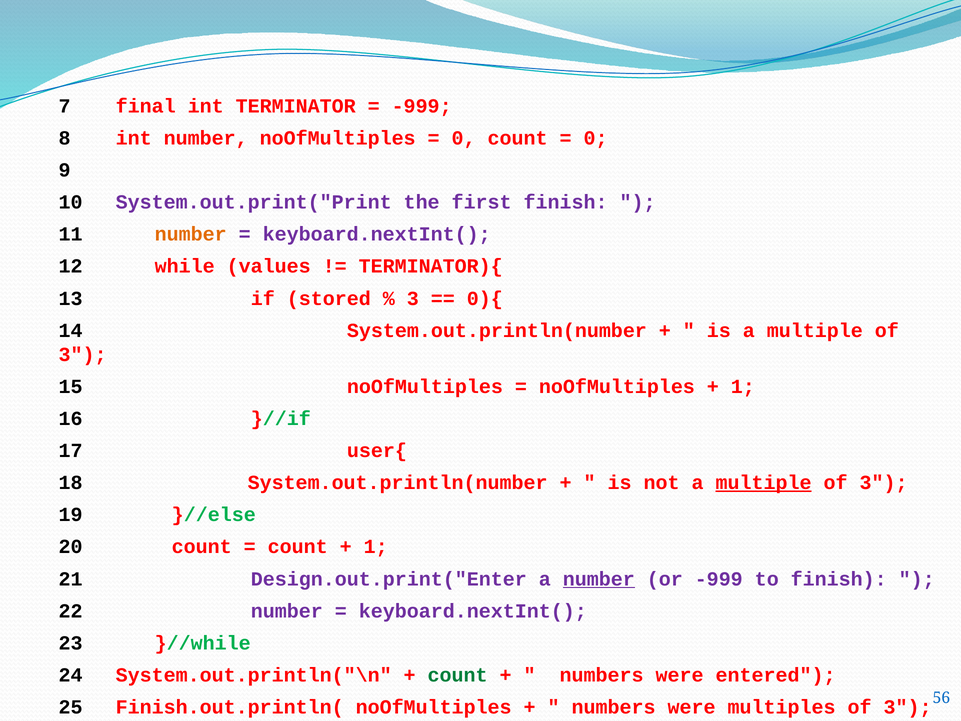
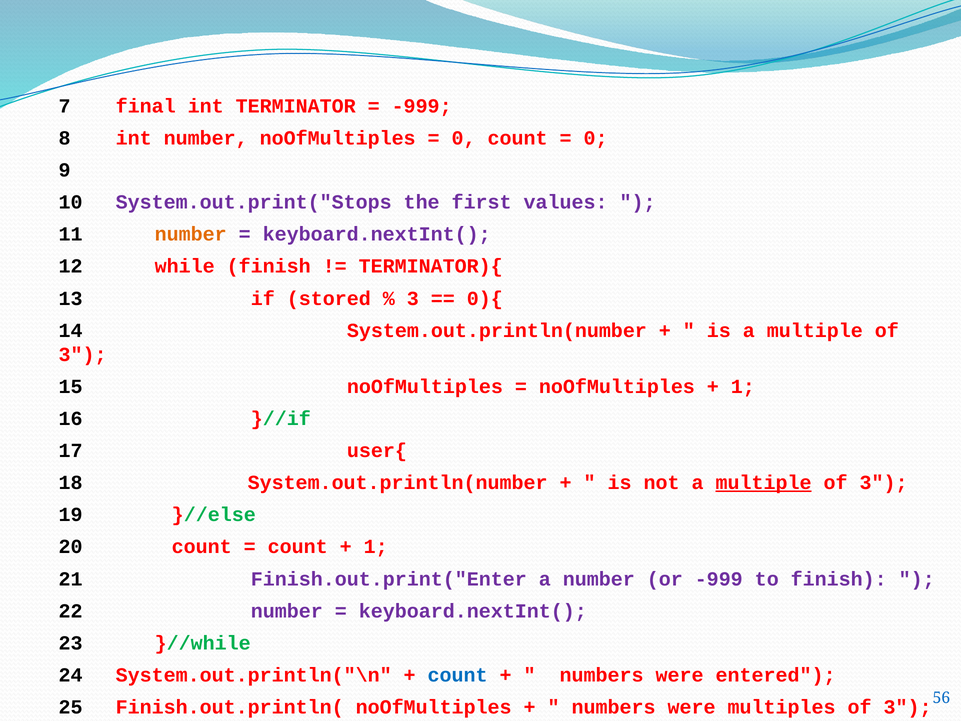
System.out.print("Print: System.out.print("Print -> System.out.print("Stops (254, 202)
first finish: finish -> values (566, 202)
while values: values -> finish (269, 266)
Design.out.print("Enter: Design.out.print("Enter -> Finish.out.print("Enter (389, 579)
number underline: present -> none (599, 579)
count colour: green -> blue (458, 675)
